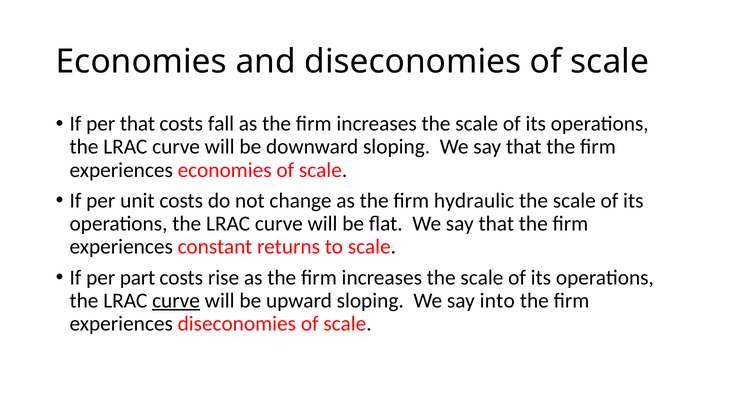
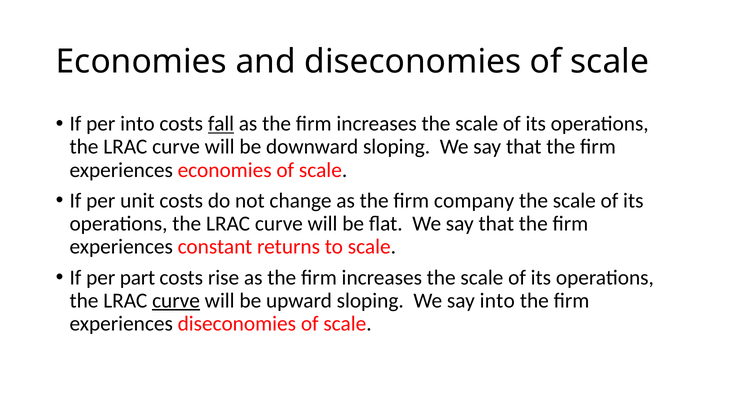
per that: that -> into (137, 124)
fall underline: none -> present (221, 124)
hydraulic: hydraulic -> company (474, 201)
